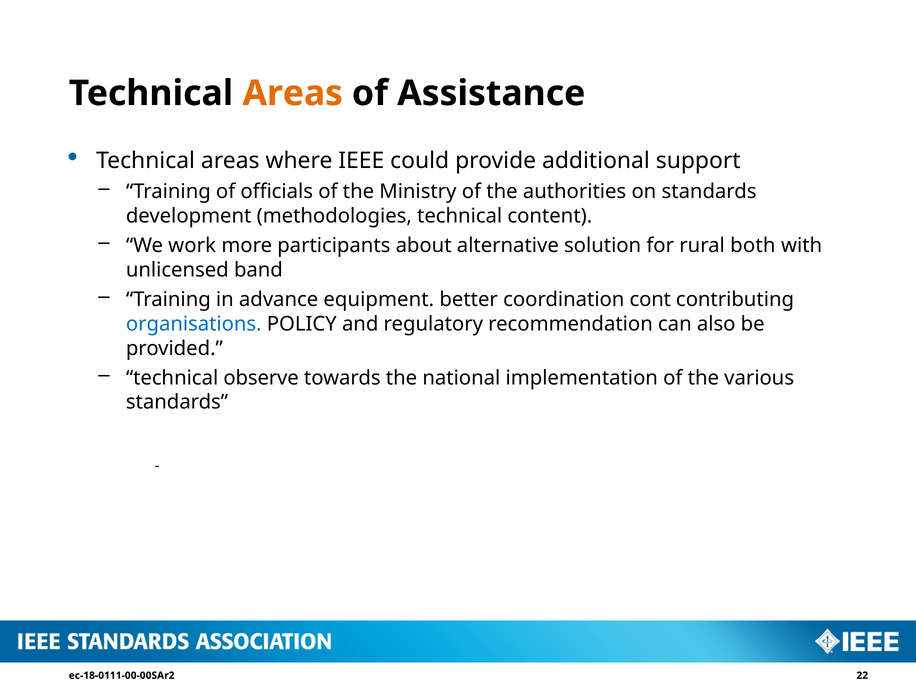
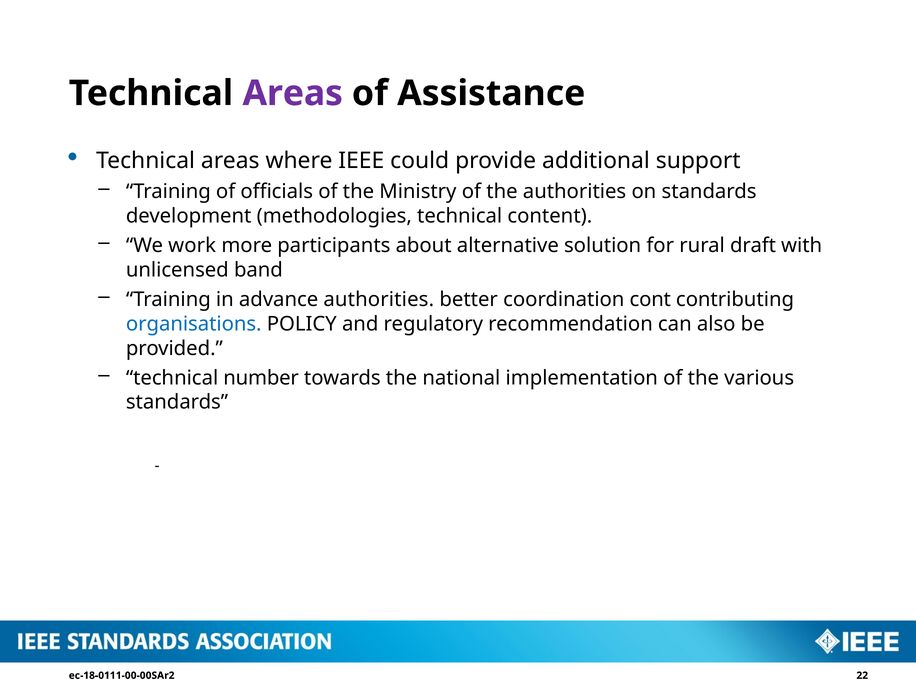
Areas colour: orange -> purple (293, 93)
both: both -> draft (753, 246)
advance equipment: equipment -> authorities (379, 299)
observe: observe -> number (261, 378)
